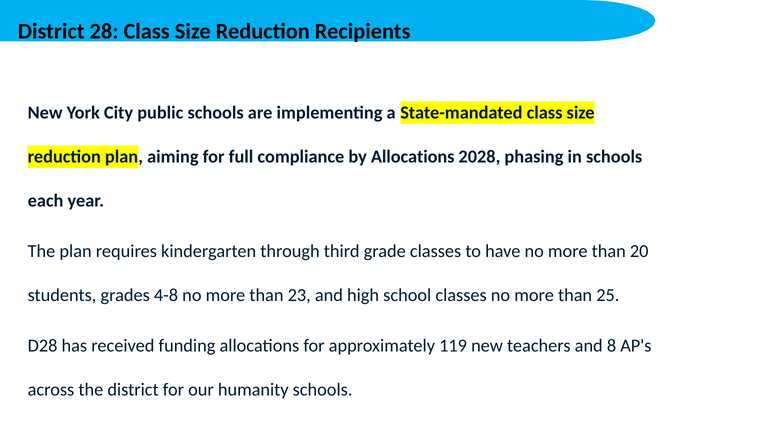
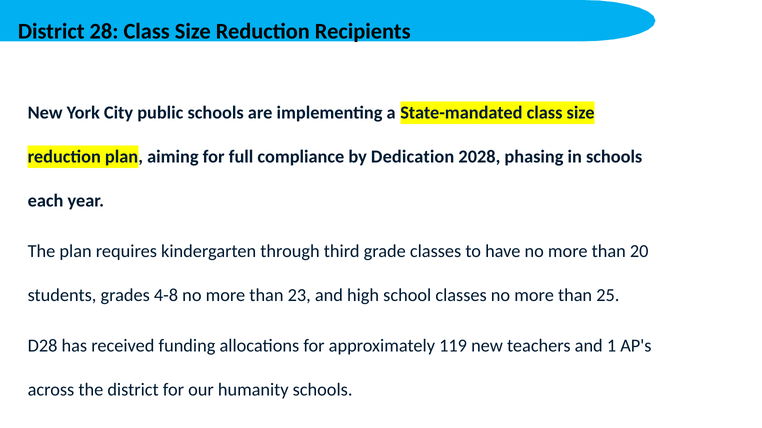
by Allocations: Allocations -> Dedication (413, 157)
8: 8 -> 1 (612, 346)
